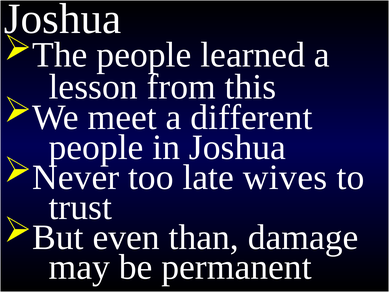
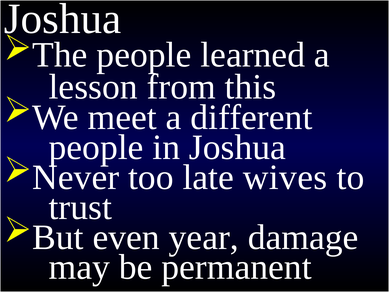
than: than -> year (204, 237)
